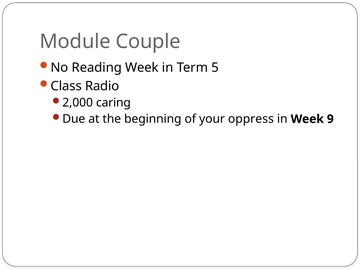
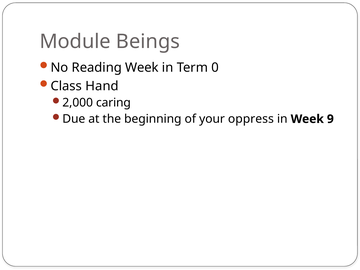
Couple: Couple -> Beings (148, 42)
5: 5 -> 0 (215, 67)
Radio: Radio -> Hand (102, 86)
